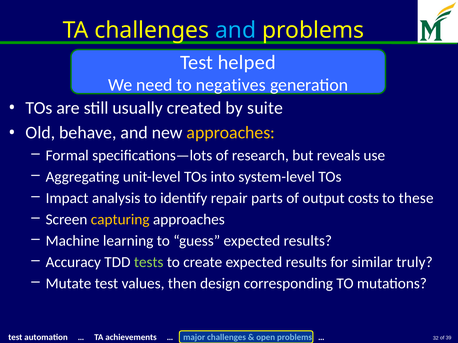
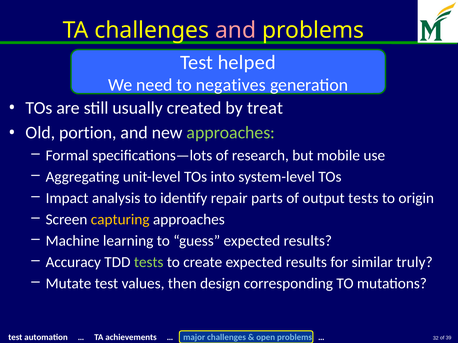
and colour: light blue -> pink (236, 30)
suite: suite -> treat (265, 108)
behave: behave -> portion (88, 133)
approaches colour: yellow -> light green (231, 133)
reveals: reveals -> mobile (338, 156)
output costs: costs -> tests (363, 198)
these: these -> origin (416, 198)
